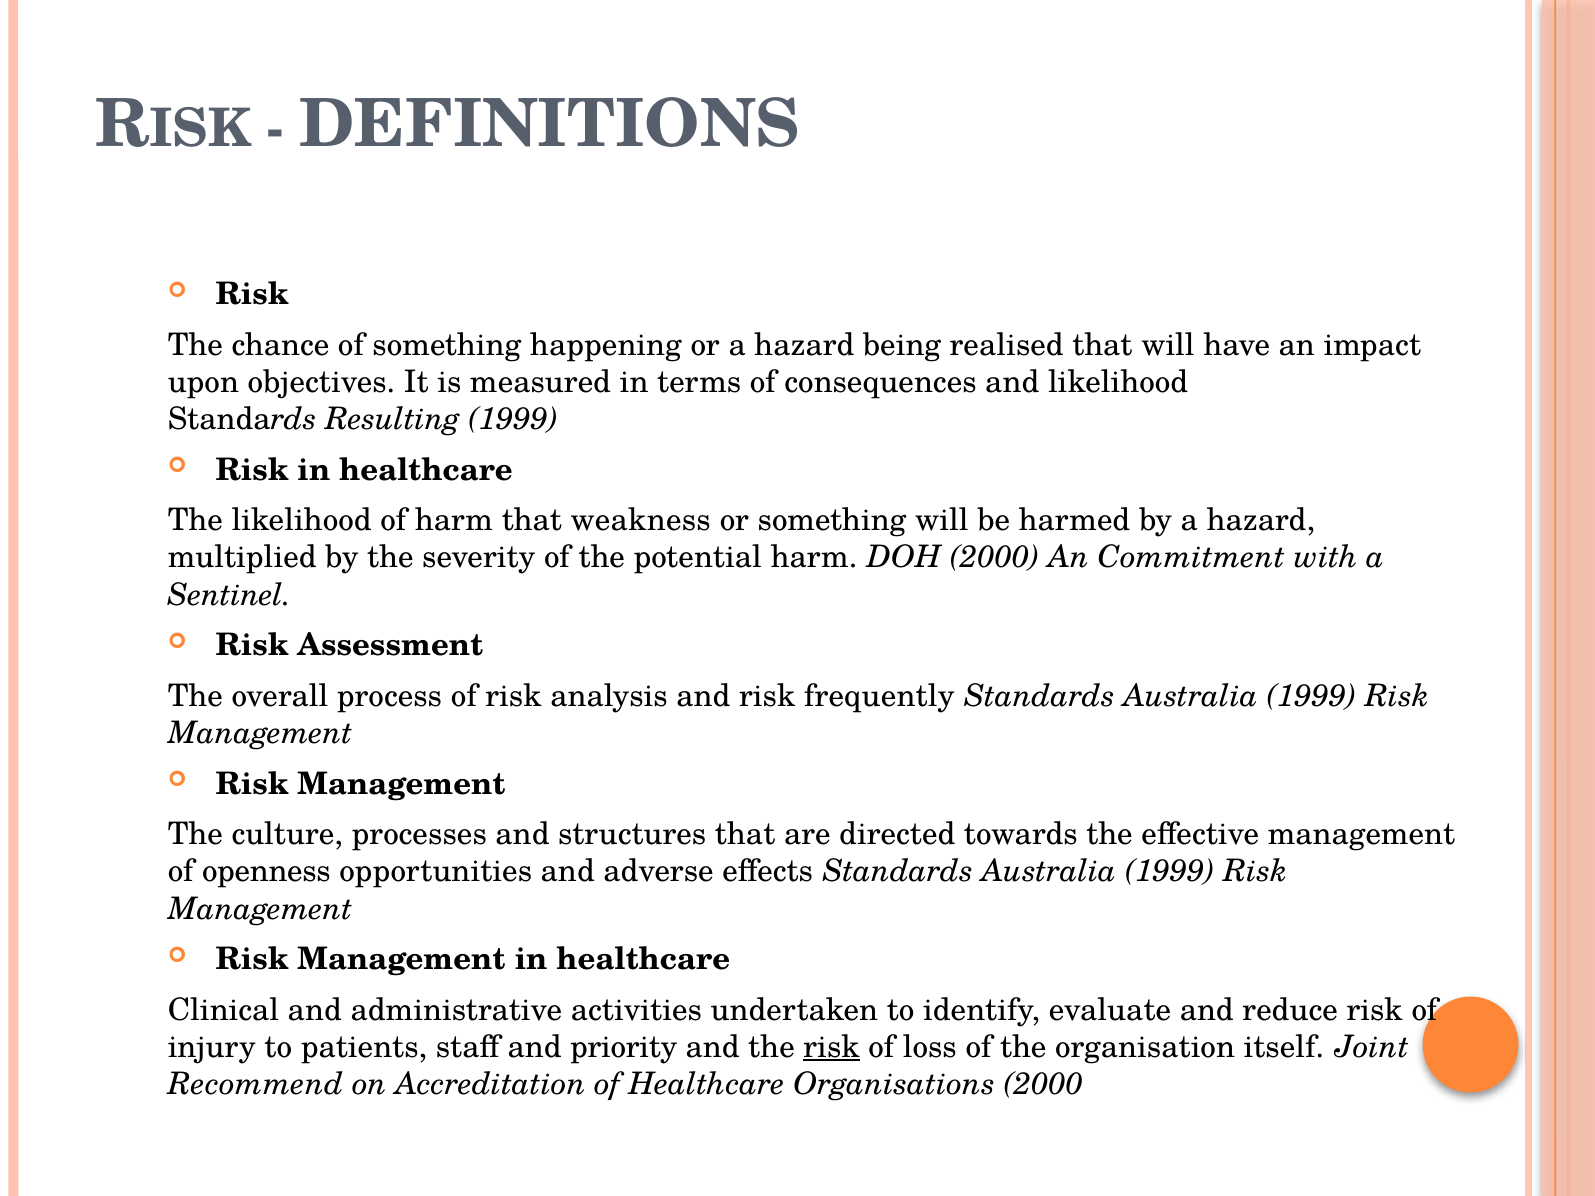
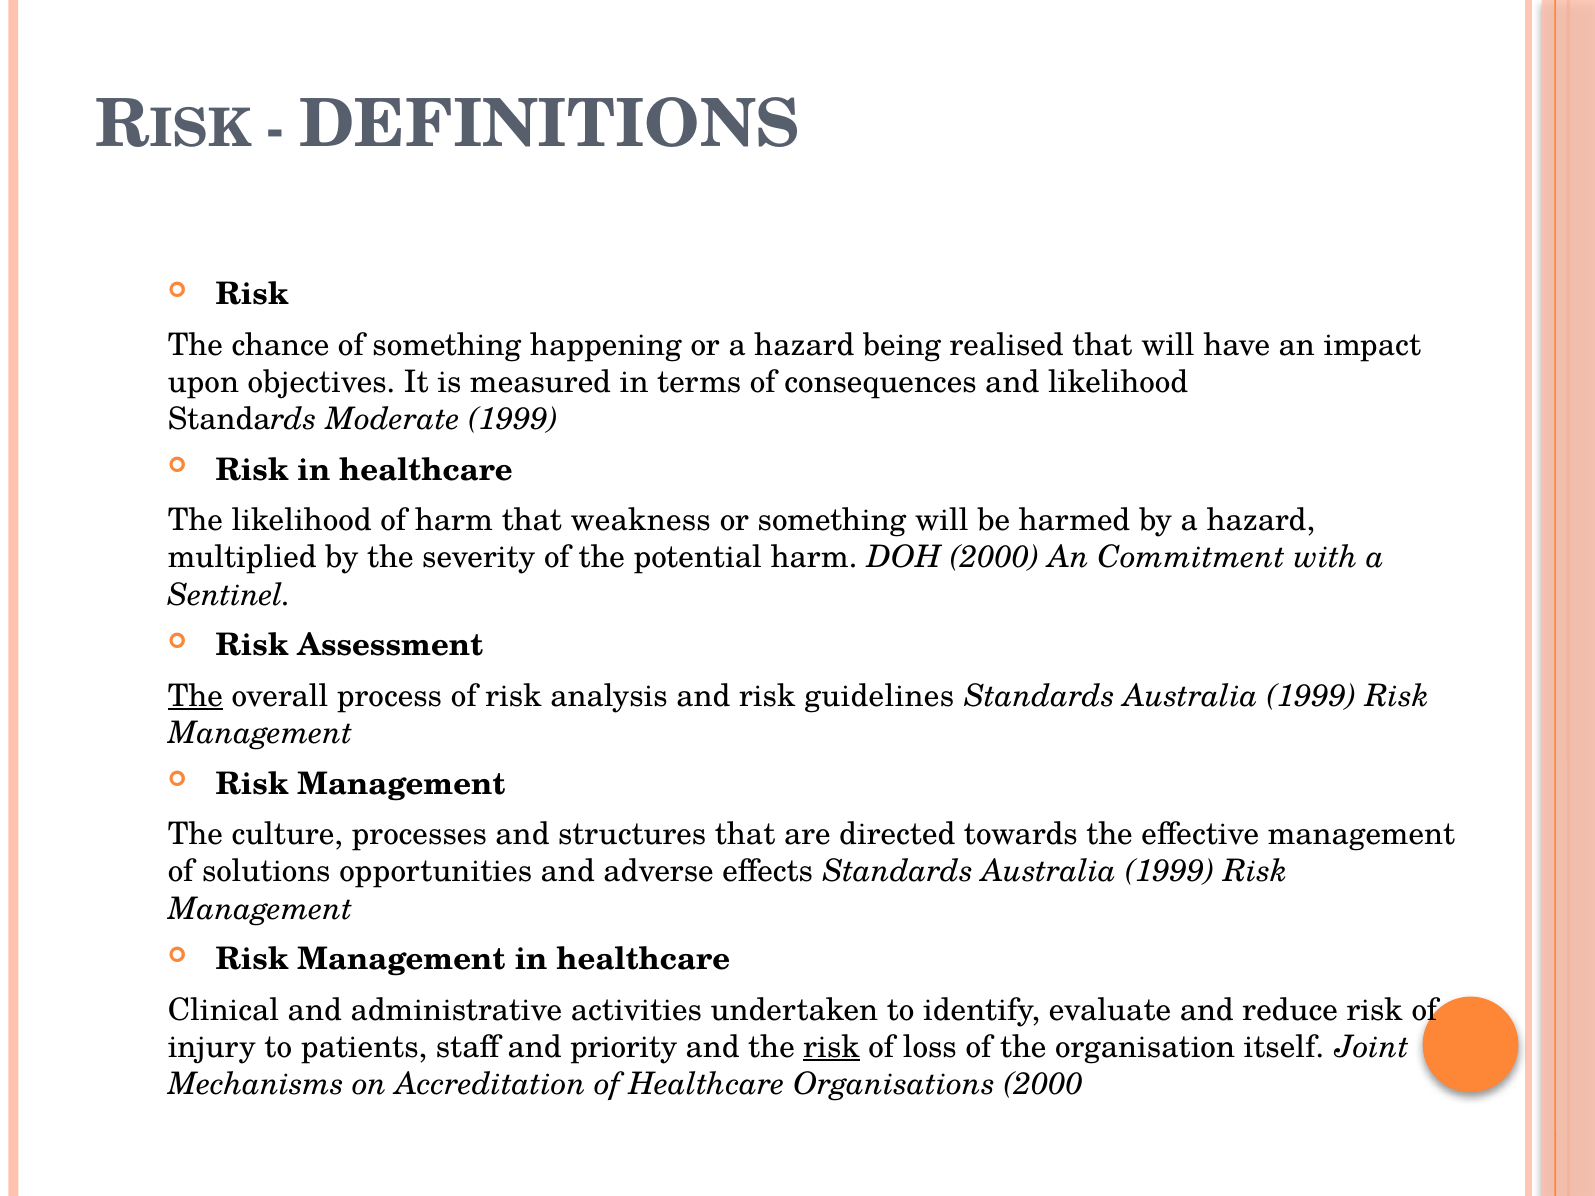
Resulting: Resulting -> Moderate (393, 419)
The underline: none -> present (195, 696)
frequently: frequently -> guidelines (879, 696)
openness: openness -> solutions (266, 872)
Recommend: Recommend -> Mechanisms (256, 1085)
